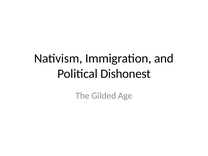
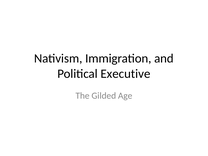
Dishonest: Dishonest -> Executive (125, 74)
